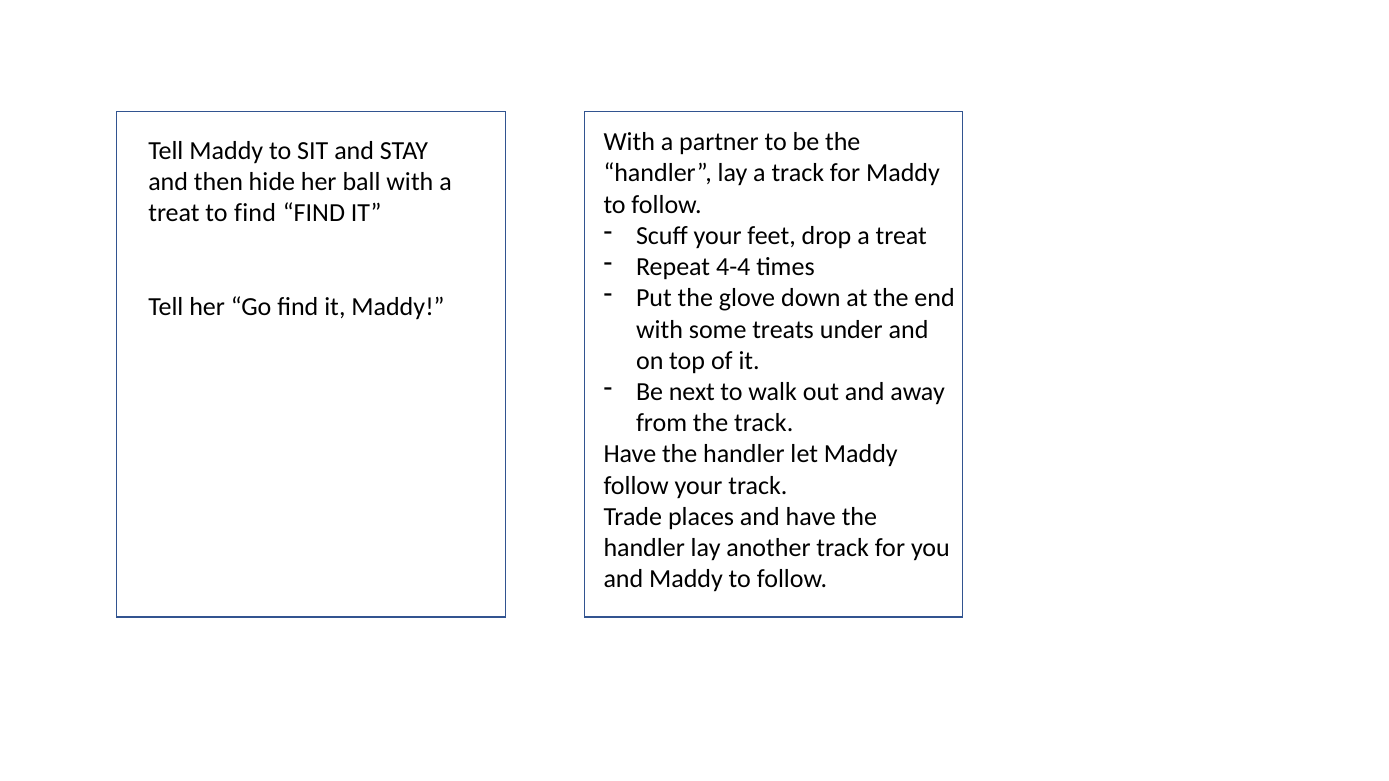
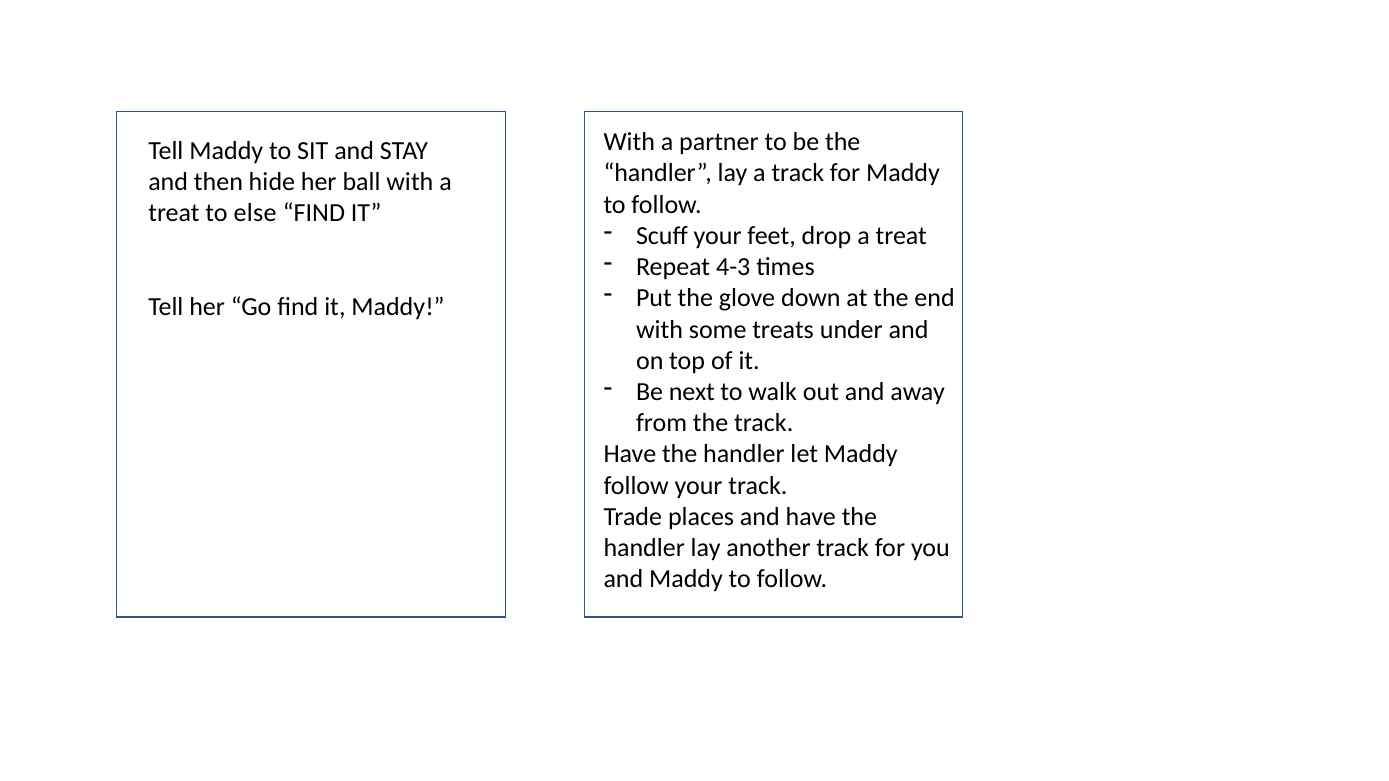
to find: find -> else (255, 213)
4-4: 4-4 -> 4-3 (733, 267)
